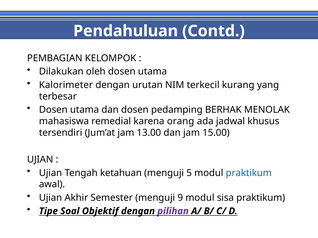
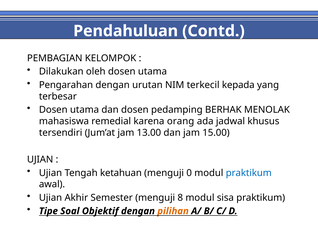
Kalorimeter: Kalorimeter -> Pengarahan (66, 85)
kurang: kurang -> kepada (238, 85)
5: 5 -> 0 (189, 173)
9: 9 -> 8 (180, 198)
pilihan colour: purple -> orange (173, 211)
